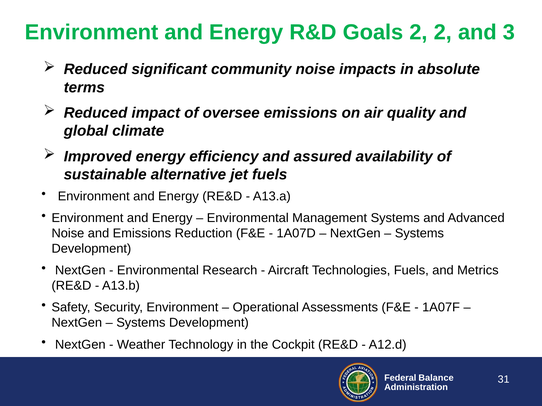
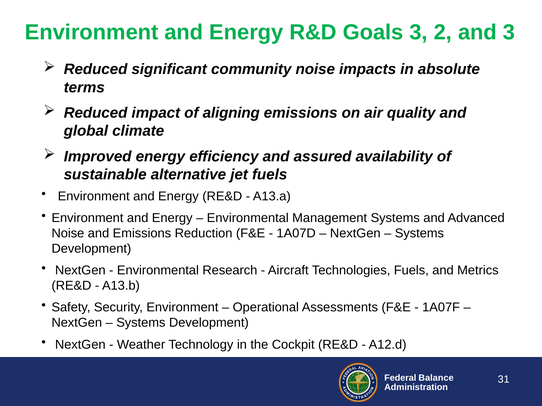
Goals 2: 2 -> 3 (419, 32)
oversee: oversee -> aligning (231, 113)
